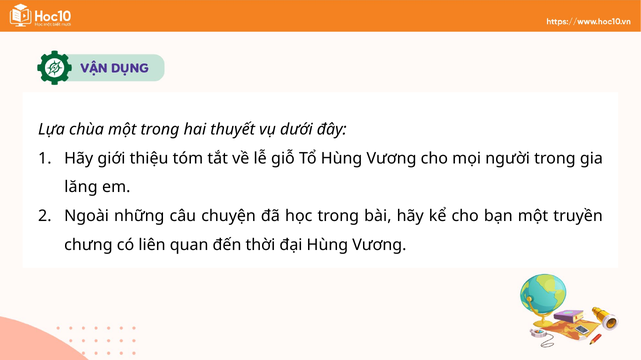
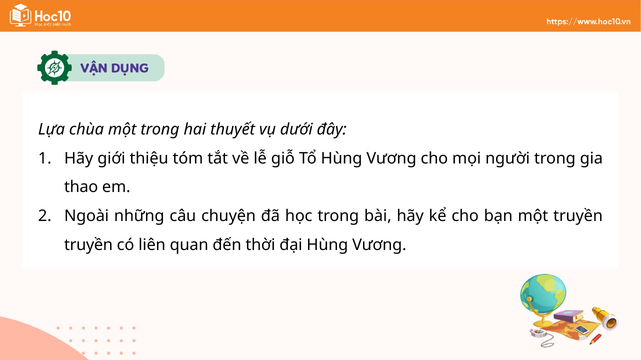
lăng: lăng -> thao (81, 188)
chưng: chưng -> truyền (89, 245)
